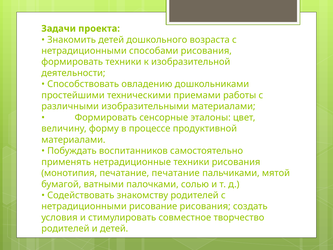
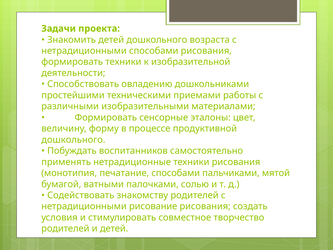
материалами: материалами -> дошкольного (73, 140)
печатание печатание: печатание -> способами (176, 173)
